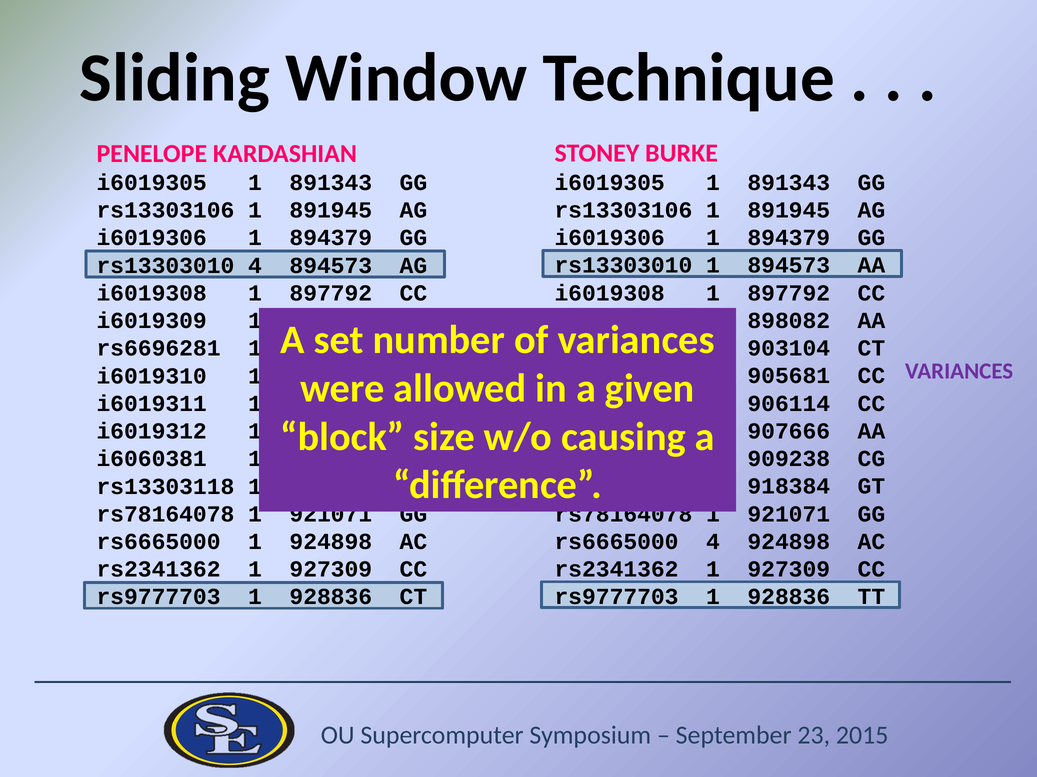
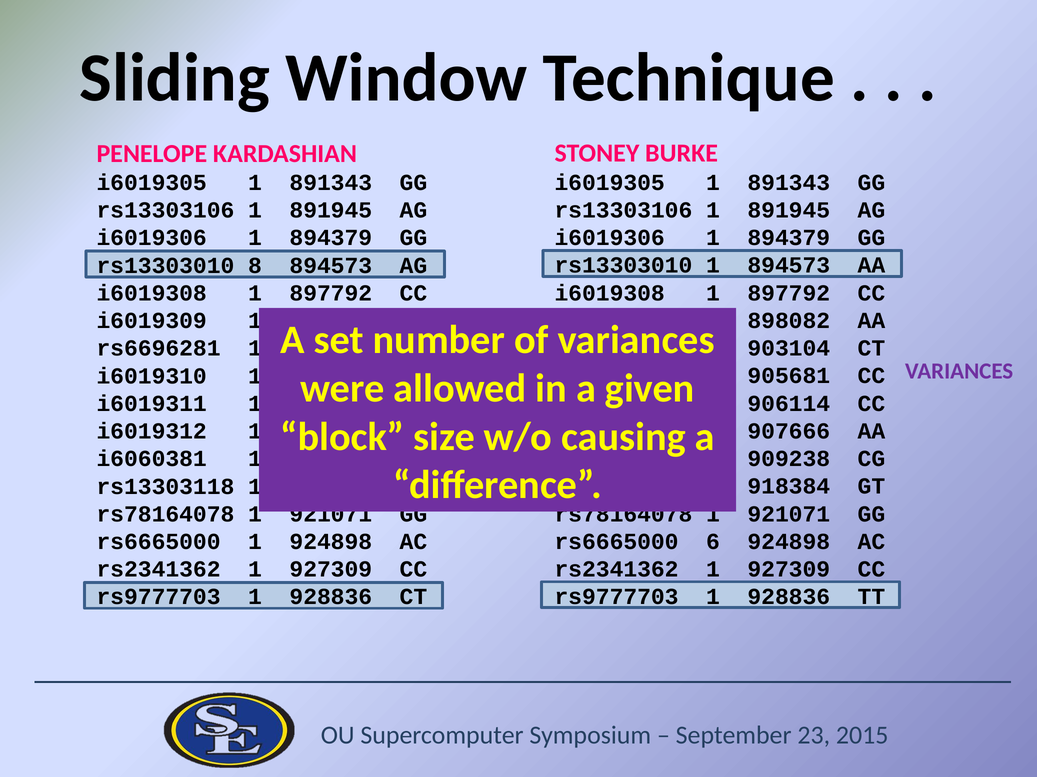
rs13303010 4: 4 -> 8 (255, 266)
rs6665000 4: 4 -> 6 (713, 542)
